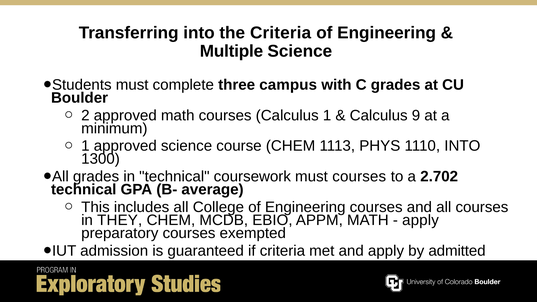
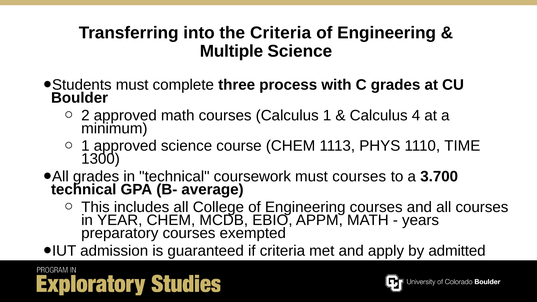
campus: campus -> process (288, 85)
9: 9 -> 4 (416, 115)
1110 INTO: INTO -> TIME (462, 146)
2.702: 2.702 -> 3.700 (439, 177)
THEY: THEY -> YEAR (120, 220)
apply: apply -> years (421, 220)
